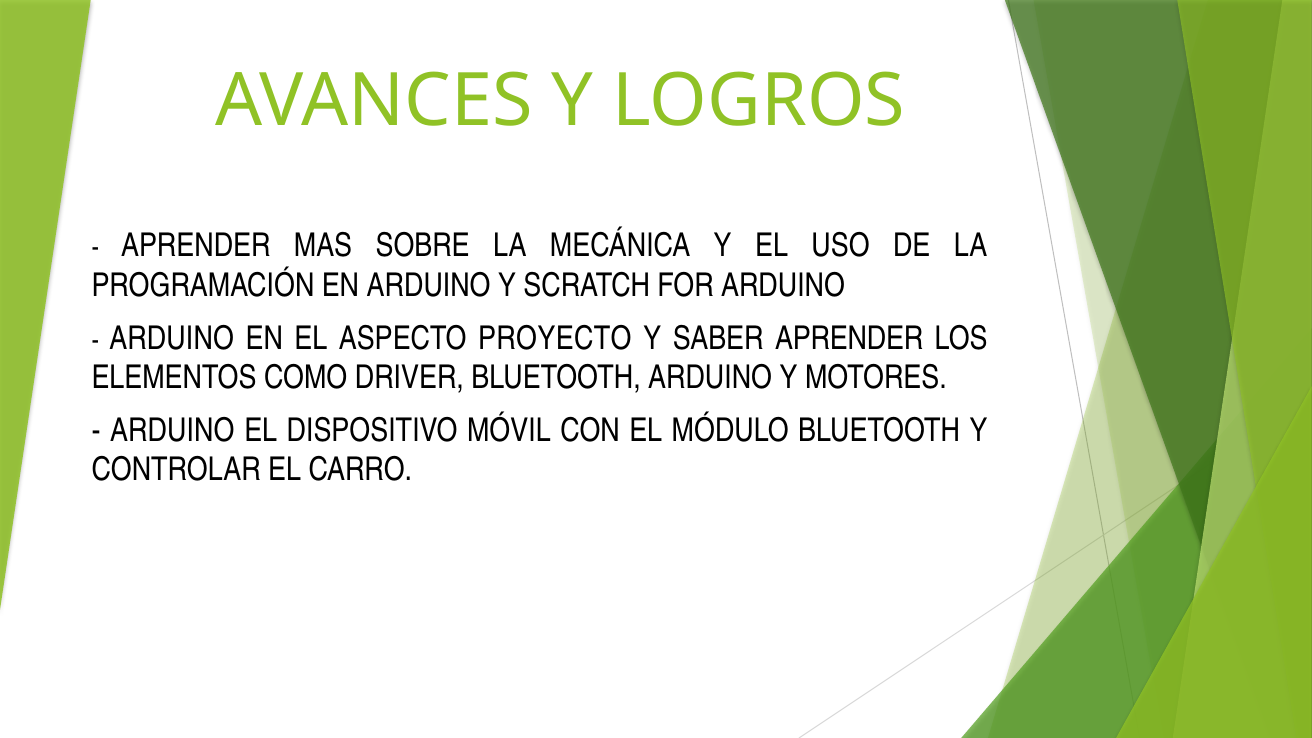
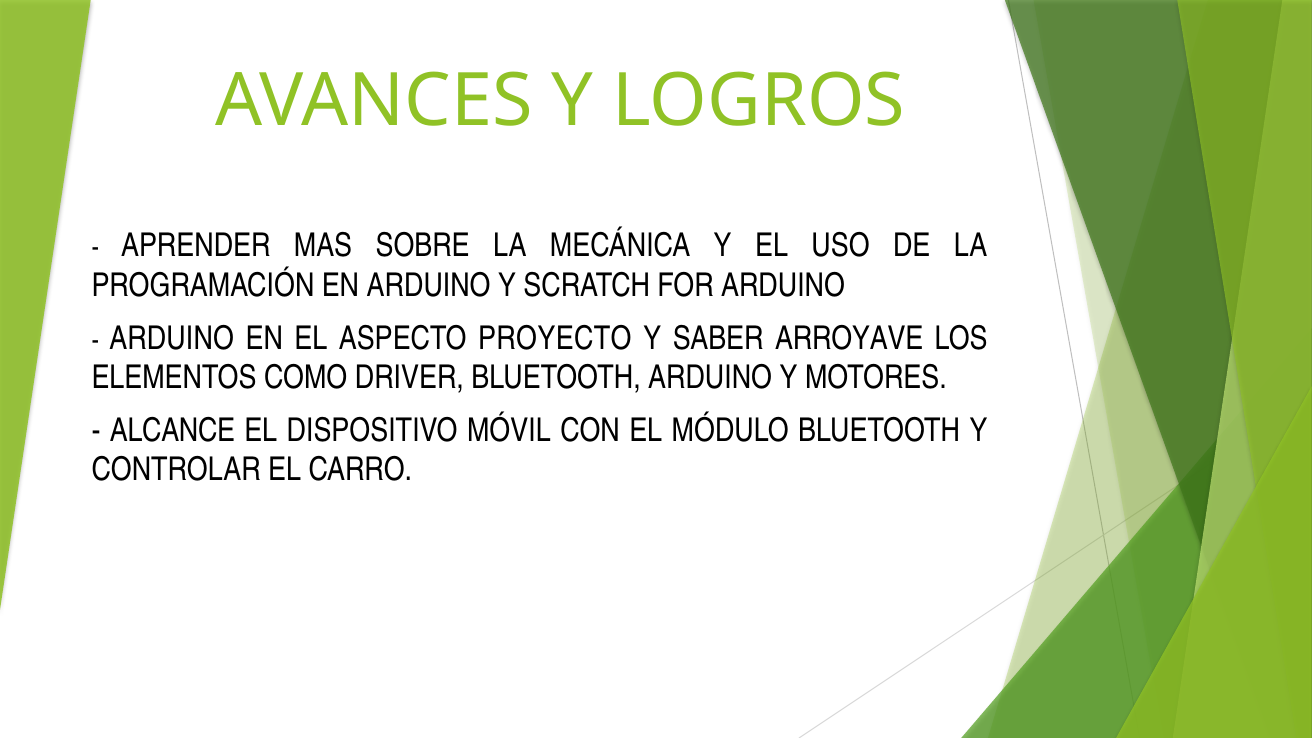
SABER APRENDER: APRENDER -> ARROYAVE (849, 338)
ARDUINO: ARDUINO -> ALCANCE (173, 431)
